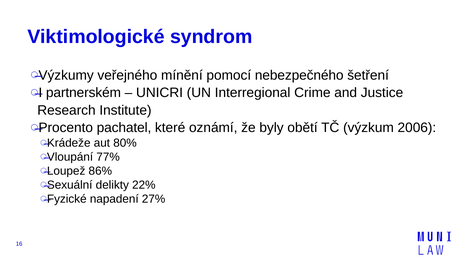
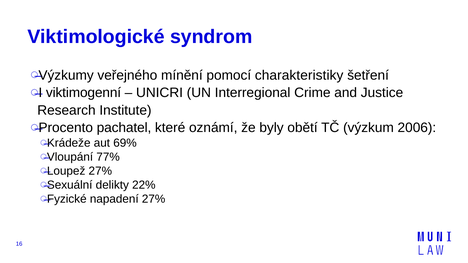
nebezpečného: nebezpečného -> charakteristiky (299, 75)
partnerském: partnerském -> viktimogenní (84, 93)
80%: 80% -> 69% (125, 143)
Loupež 86%: 86% -> 27% (100, 171)
